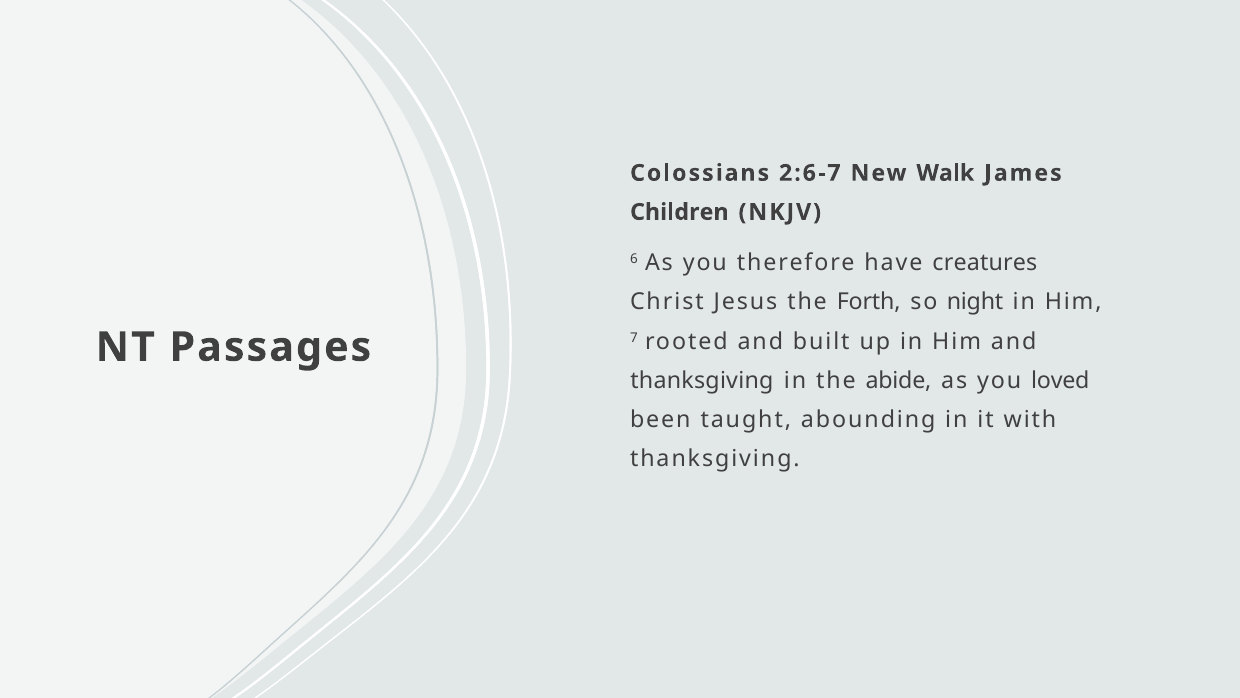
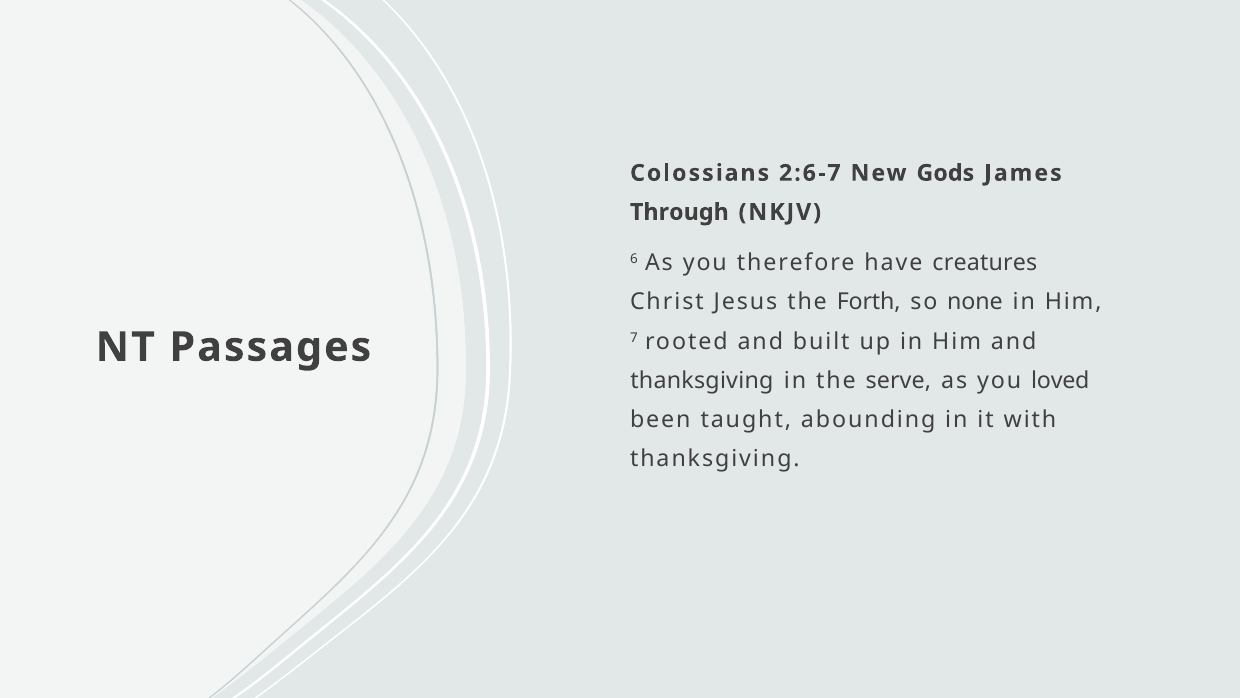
Walk: Walk -> Gods (945, 173)
Children: Children -> Through (679, 212)
night: night -> none (975, 302)
abide: abide -> serve (898, 380)
